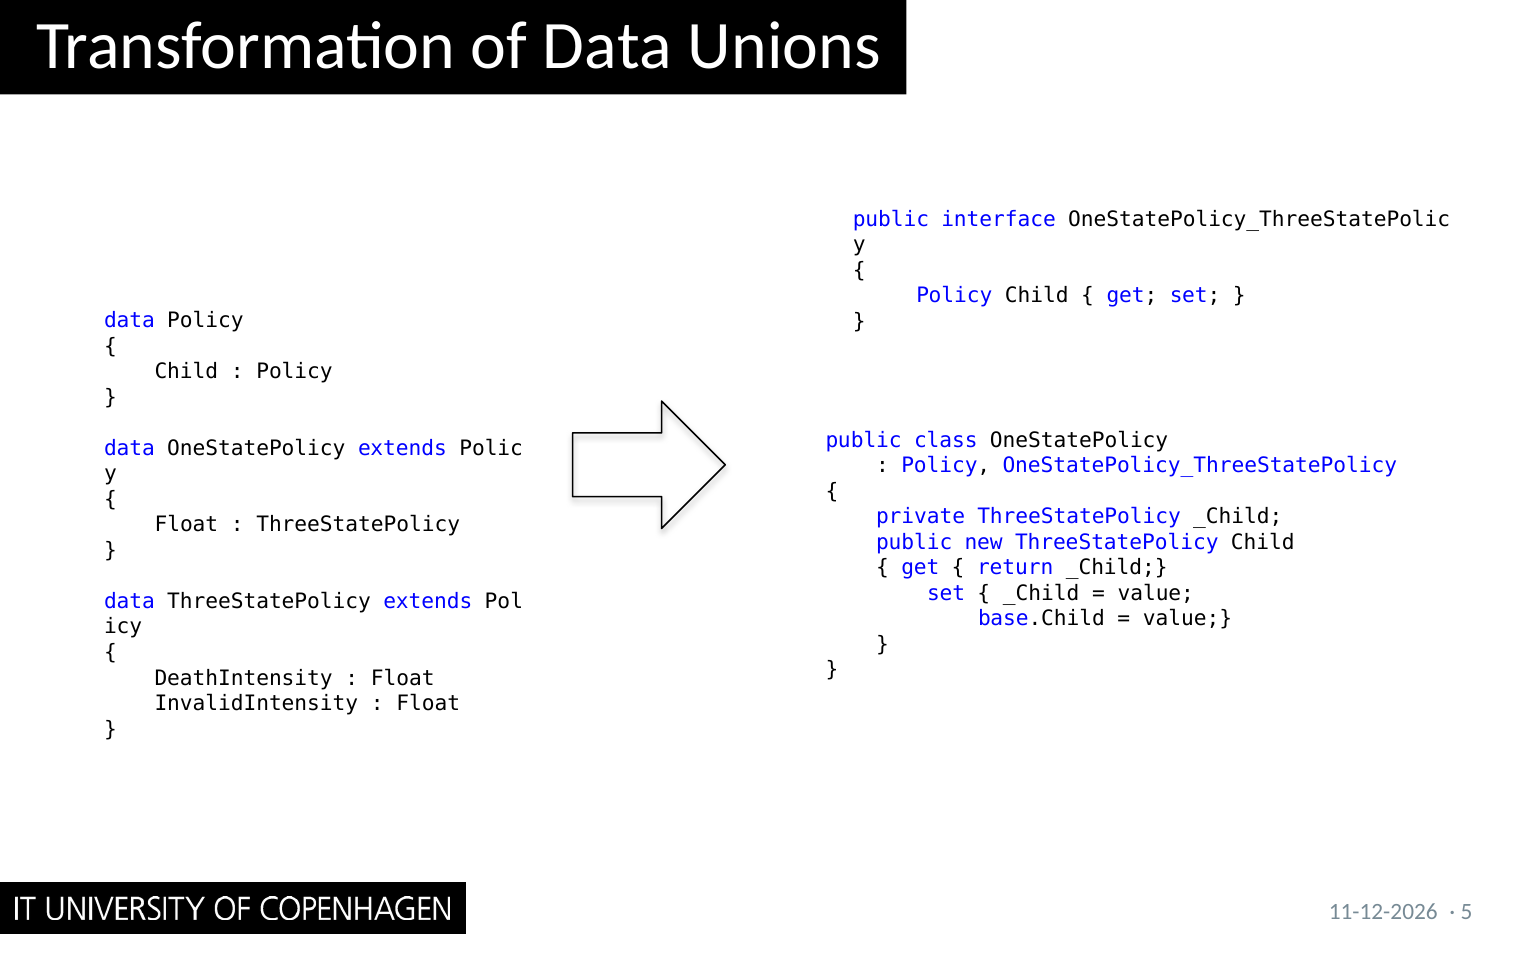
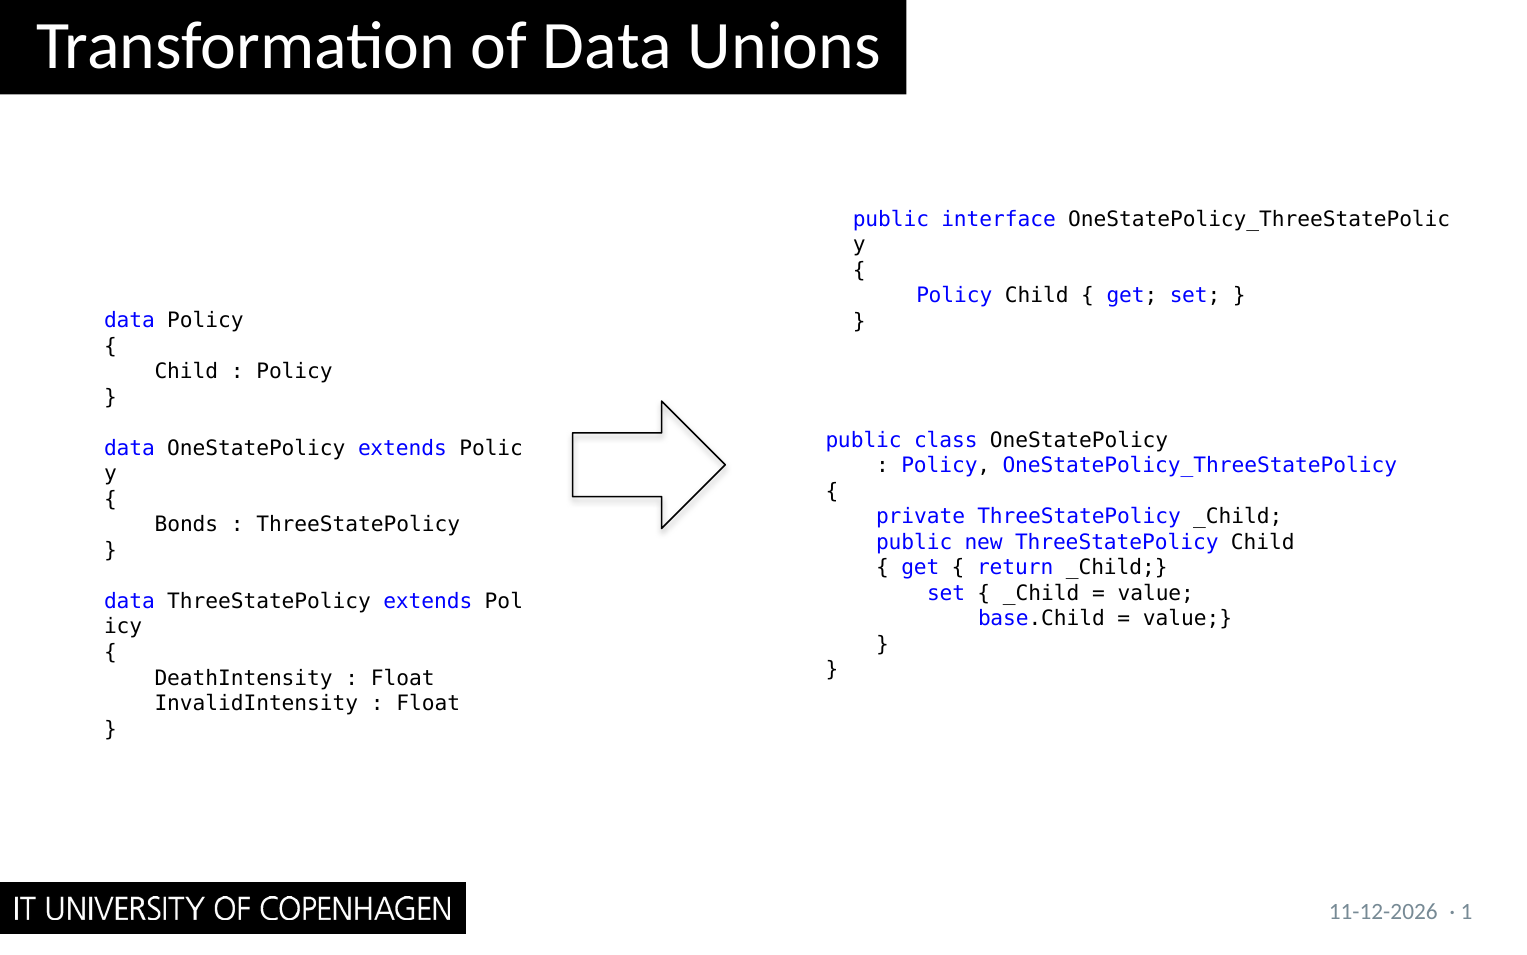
Float: Float -> Bonds (186, 525)
5: 5 -> 1 (1466, 911)
